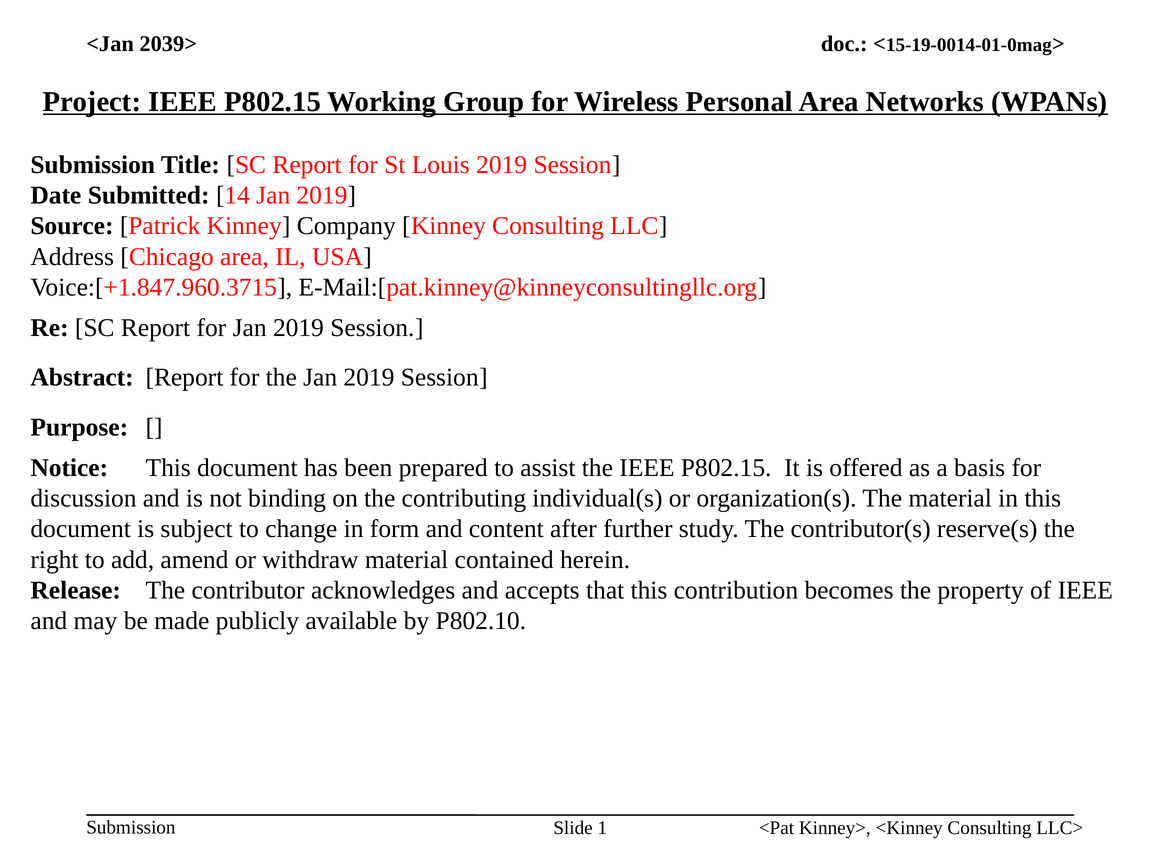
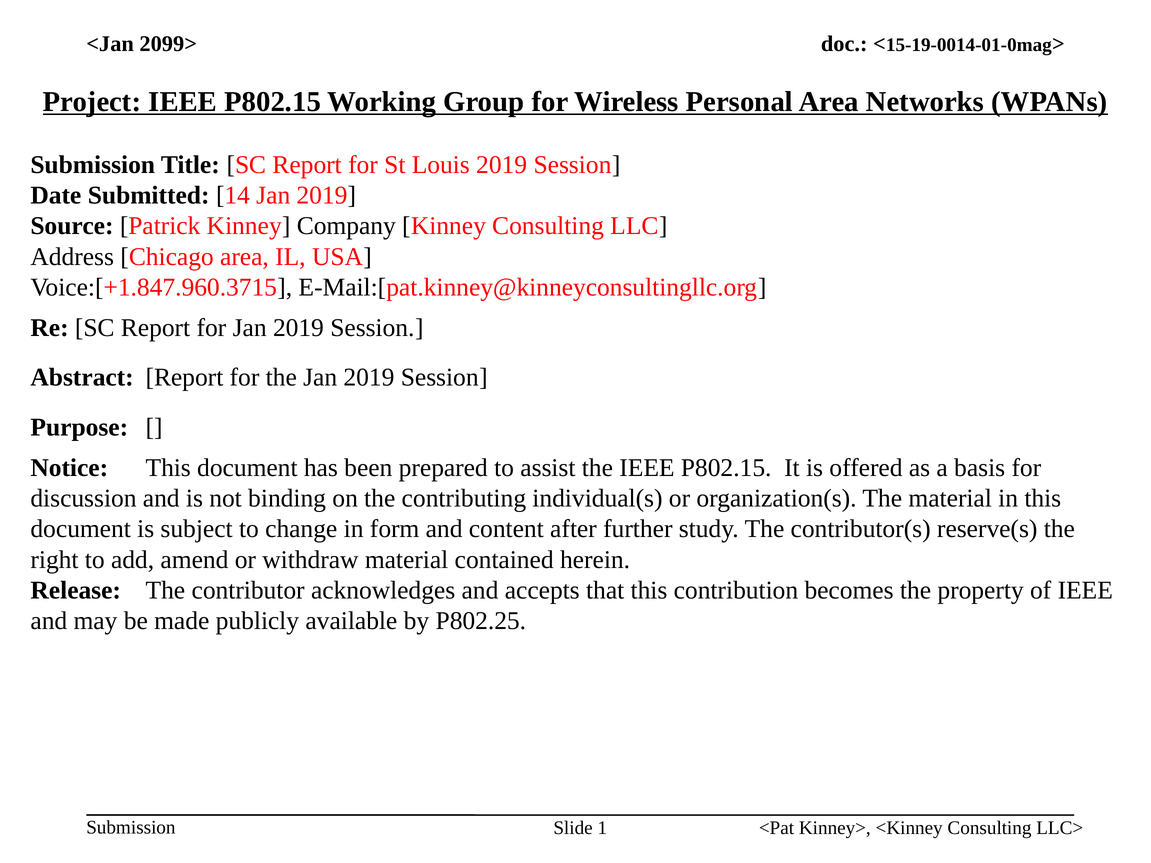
2039>: 2039> -> 2099> (168, 44)
P802.10: P802.10 -> P802.25 (481, 621)
